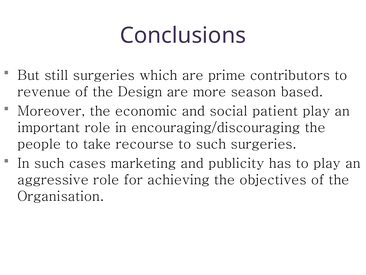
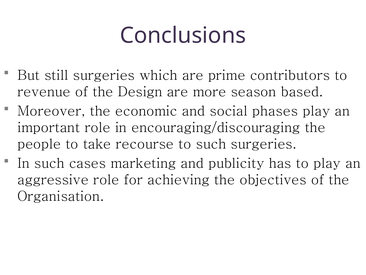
patient: patient -> phases (275, 111)
